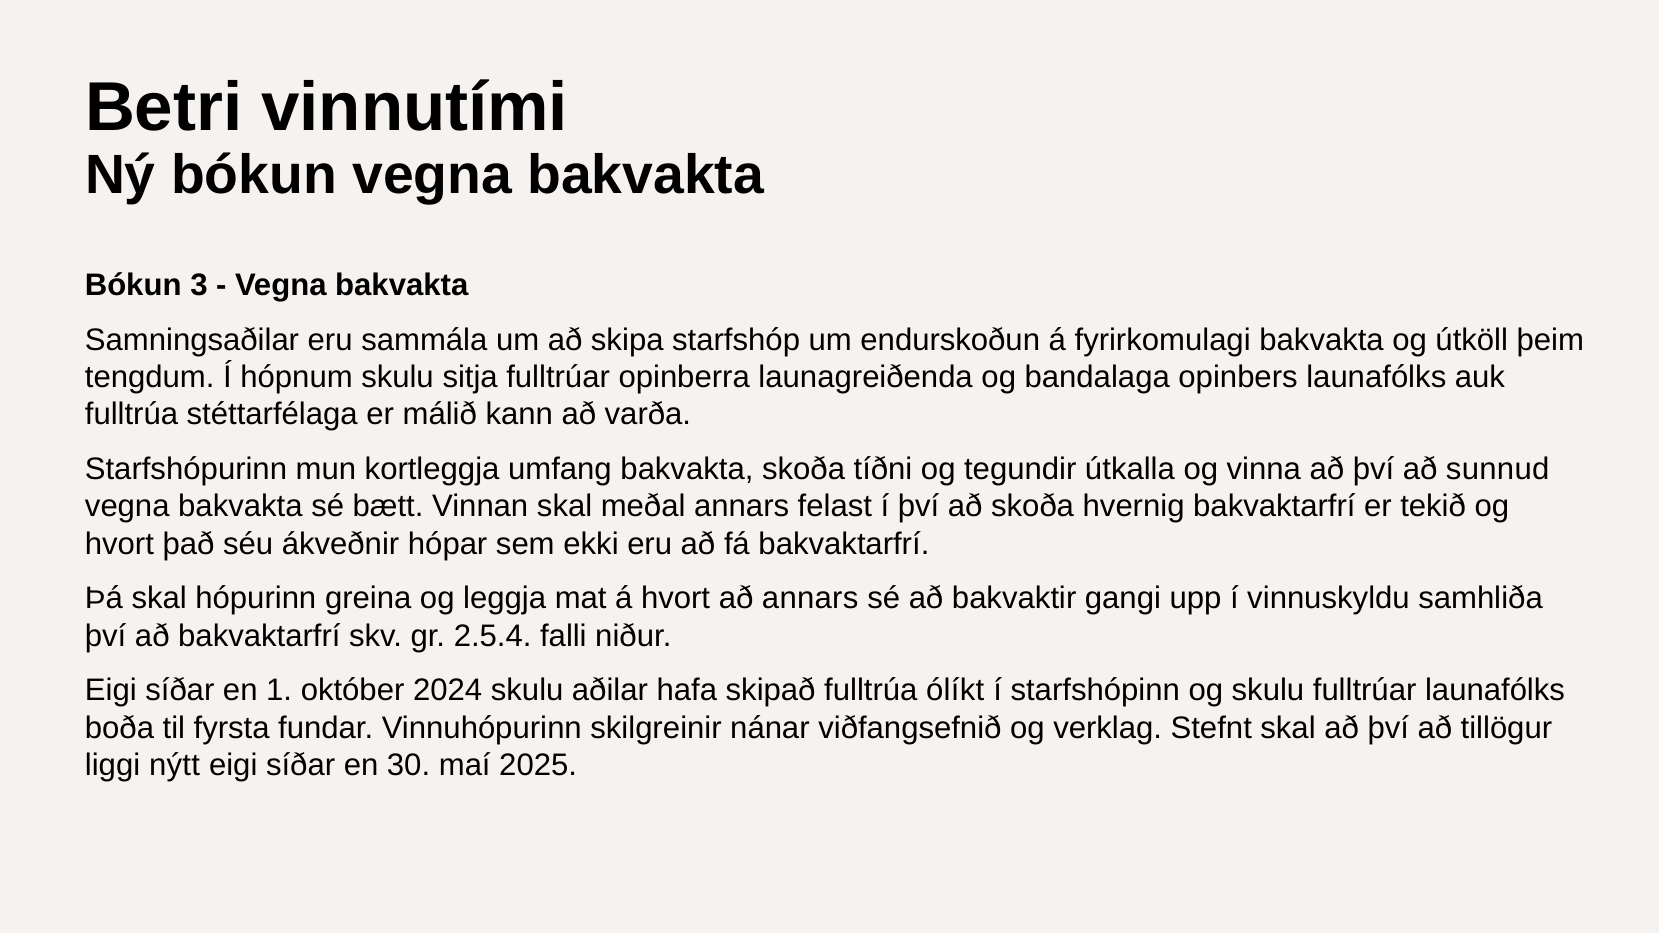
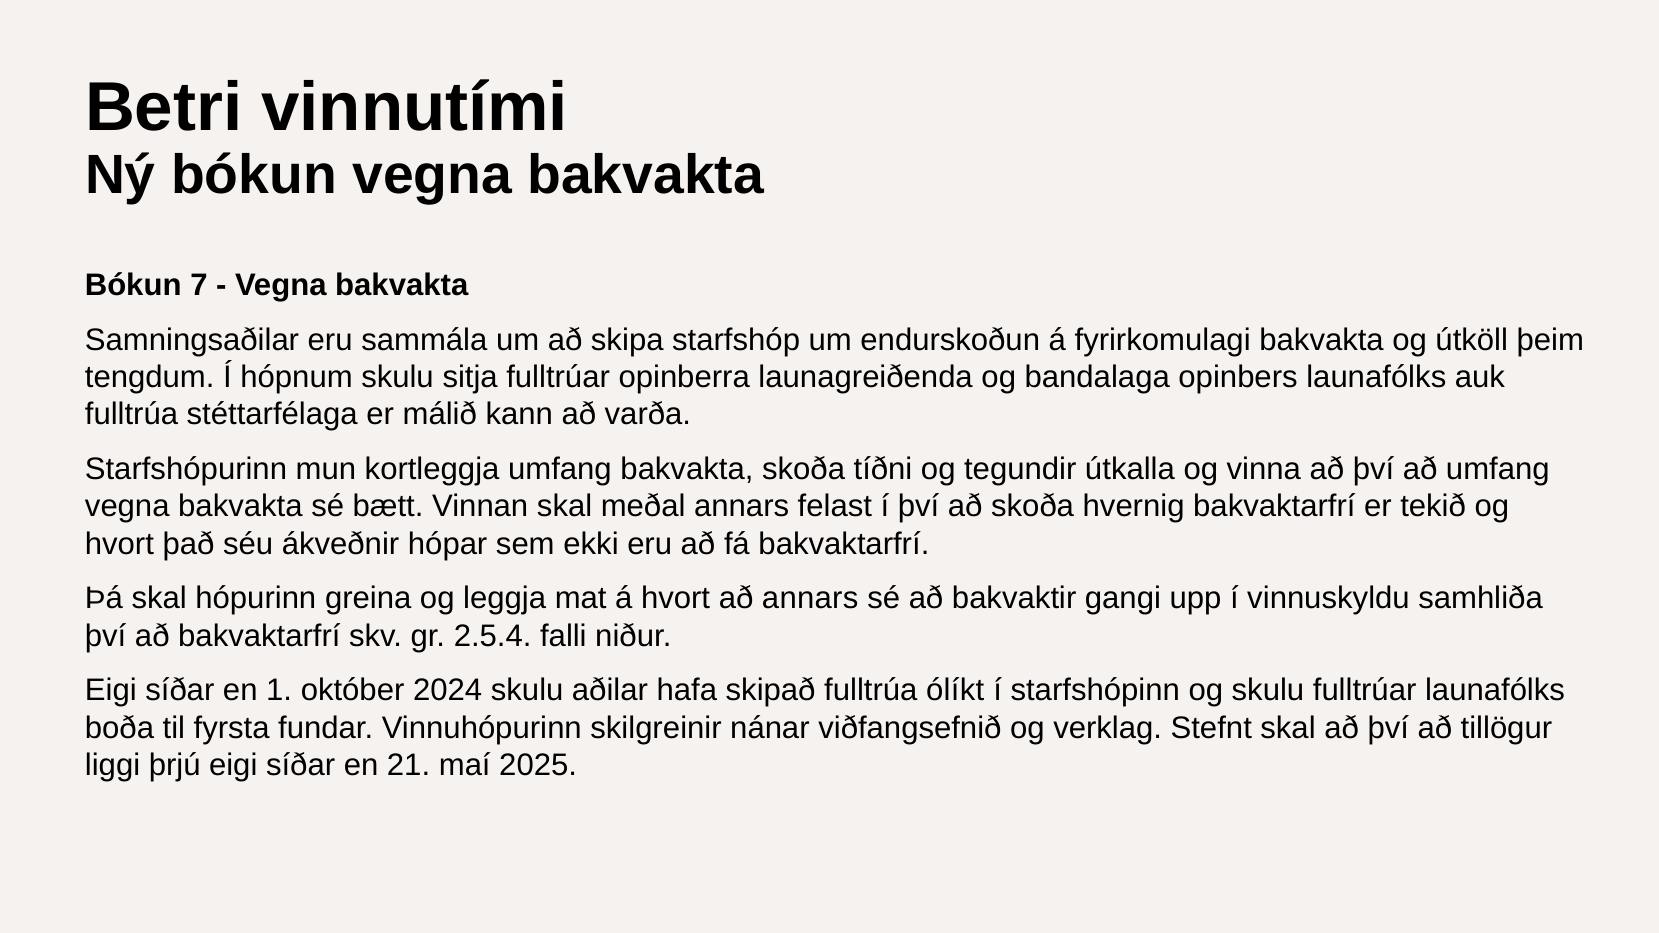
3: 3 -> 7 (199, 285)
að sunnud: sunnud -> umfang (1498, 469)
nýtt: nýtt -> þrjú (175, 765)
30: 30 -> 21 (409, 765)
